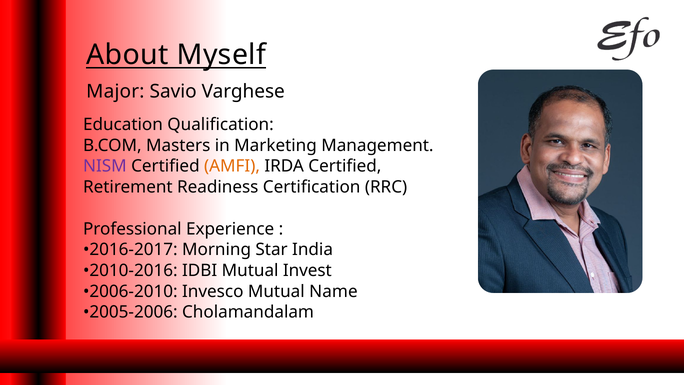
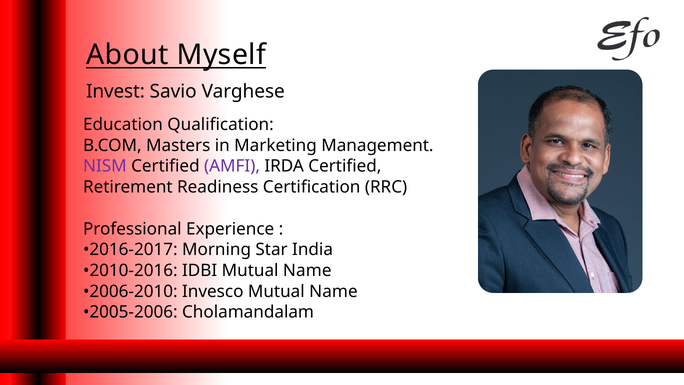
Major: Major -> Invest (116, 92)
AMFI colour: orange -> purple (232, 166)
IDBI Mutual Invest: Invest -> Name (307, 270)
